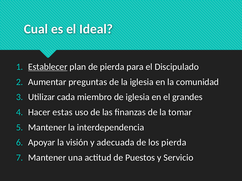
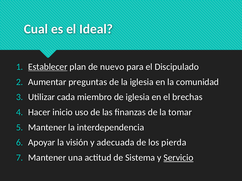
de pierda: pierda -> nuevo (112, 67)
grandes: grandes -> brechas (187, 97)
estas: estas -> inicio (63, 112)
Puestos: Puestos -> Sistema (140, 158)
Servicio underline: none -> present (178, 158)
